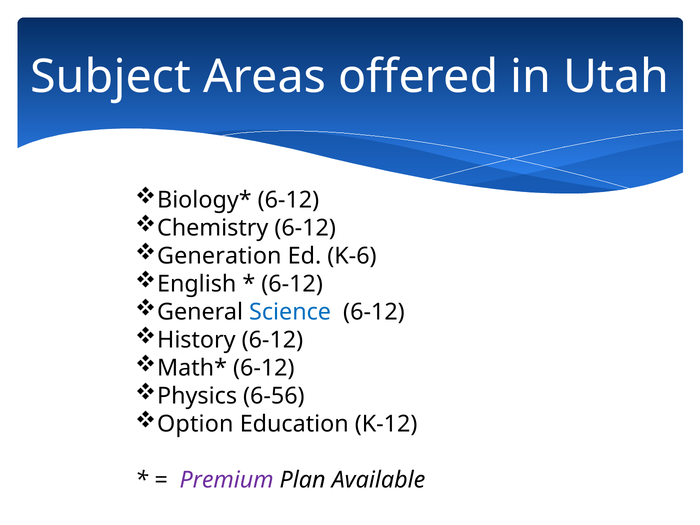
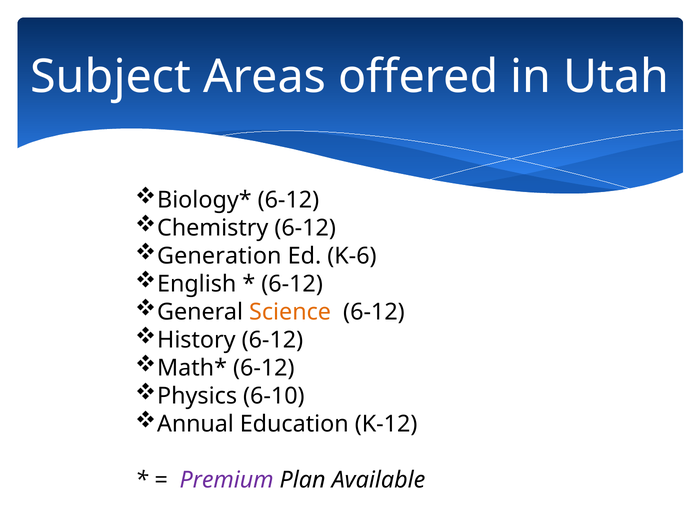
Science colour: blue -> orange (290, 312)
6-56: 6-56 -> 6-10 (274, 396)
Option: Option -> Annual (195, 424)
